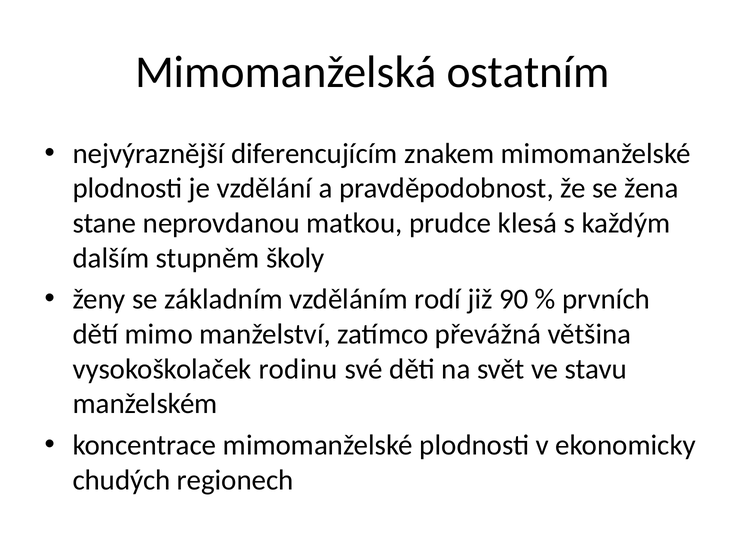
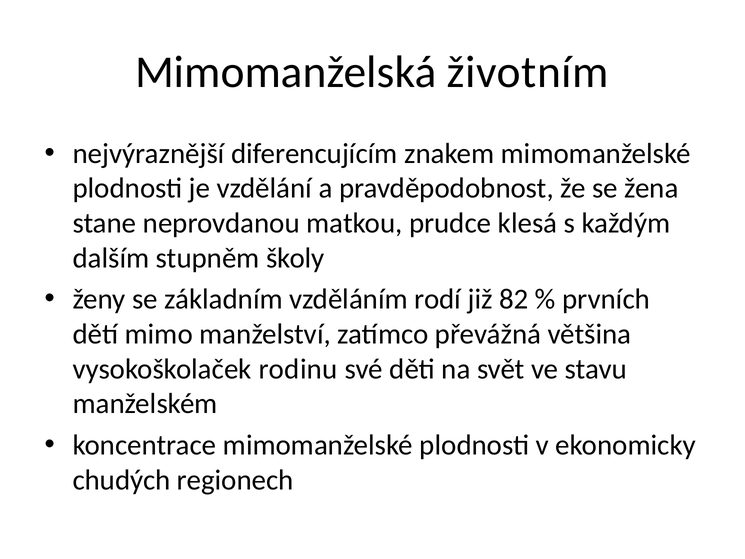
ostatním: ostatním -> životním (528, 72)
90: 90 -> 82 (514, 299)
